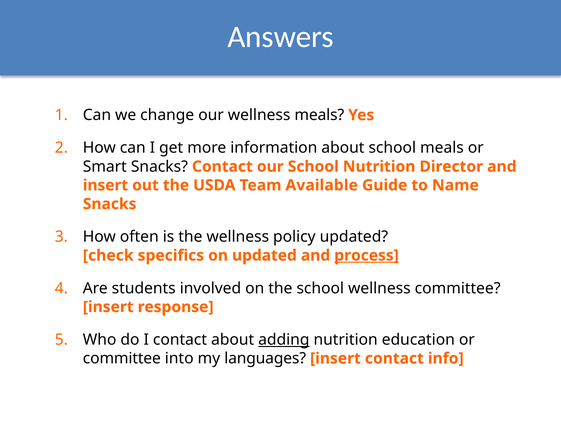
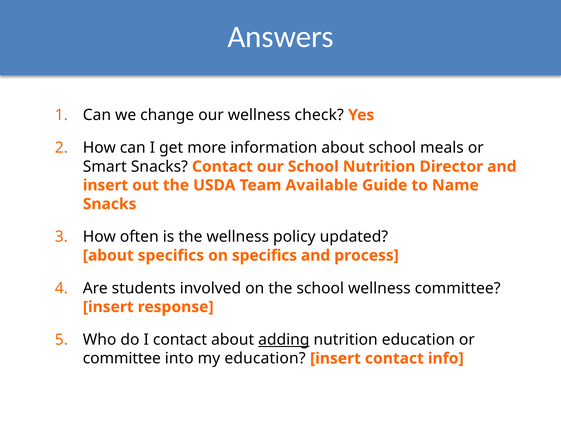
wellness meals: meals -> check (319, 115)
check: check -> about (108, 255)
on updated: updated -> specifics (264, 255)
process underline: present -> none (367, 255)
my languages: languages -> education (265, 358)
